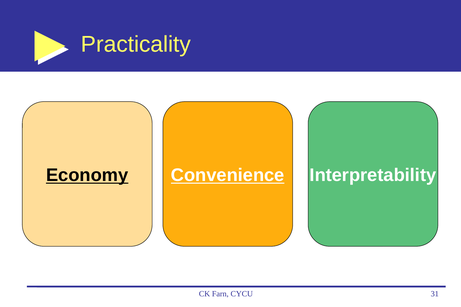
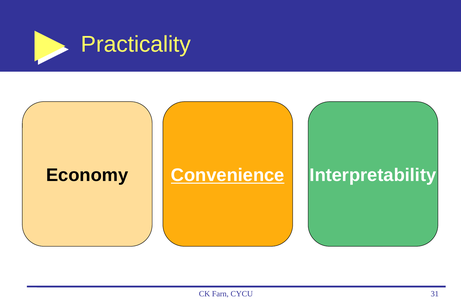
Economy underline: present -> none (87, 175)
